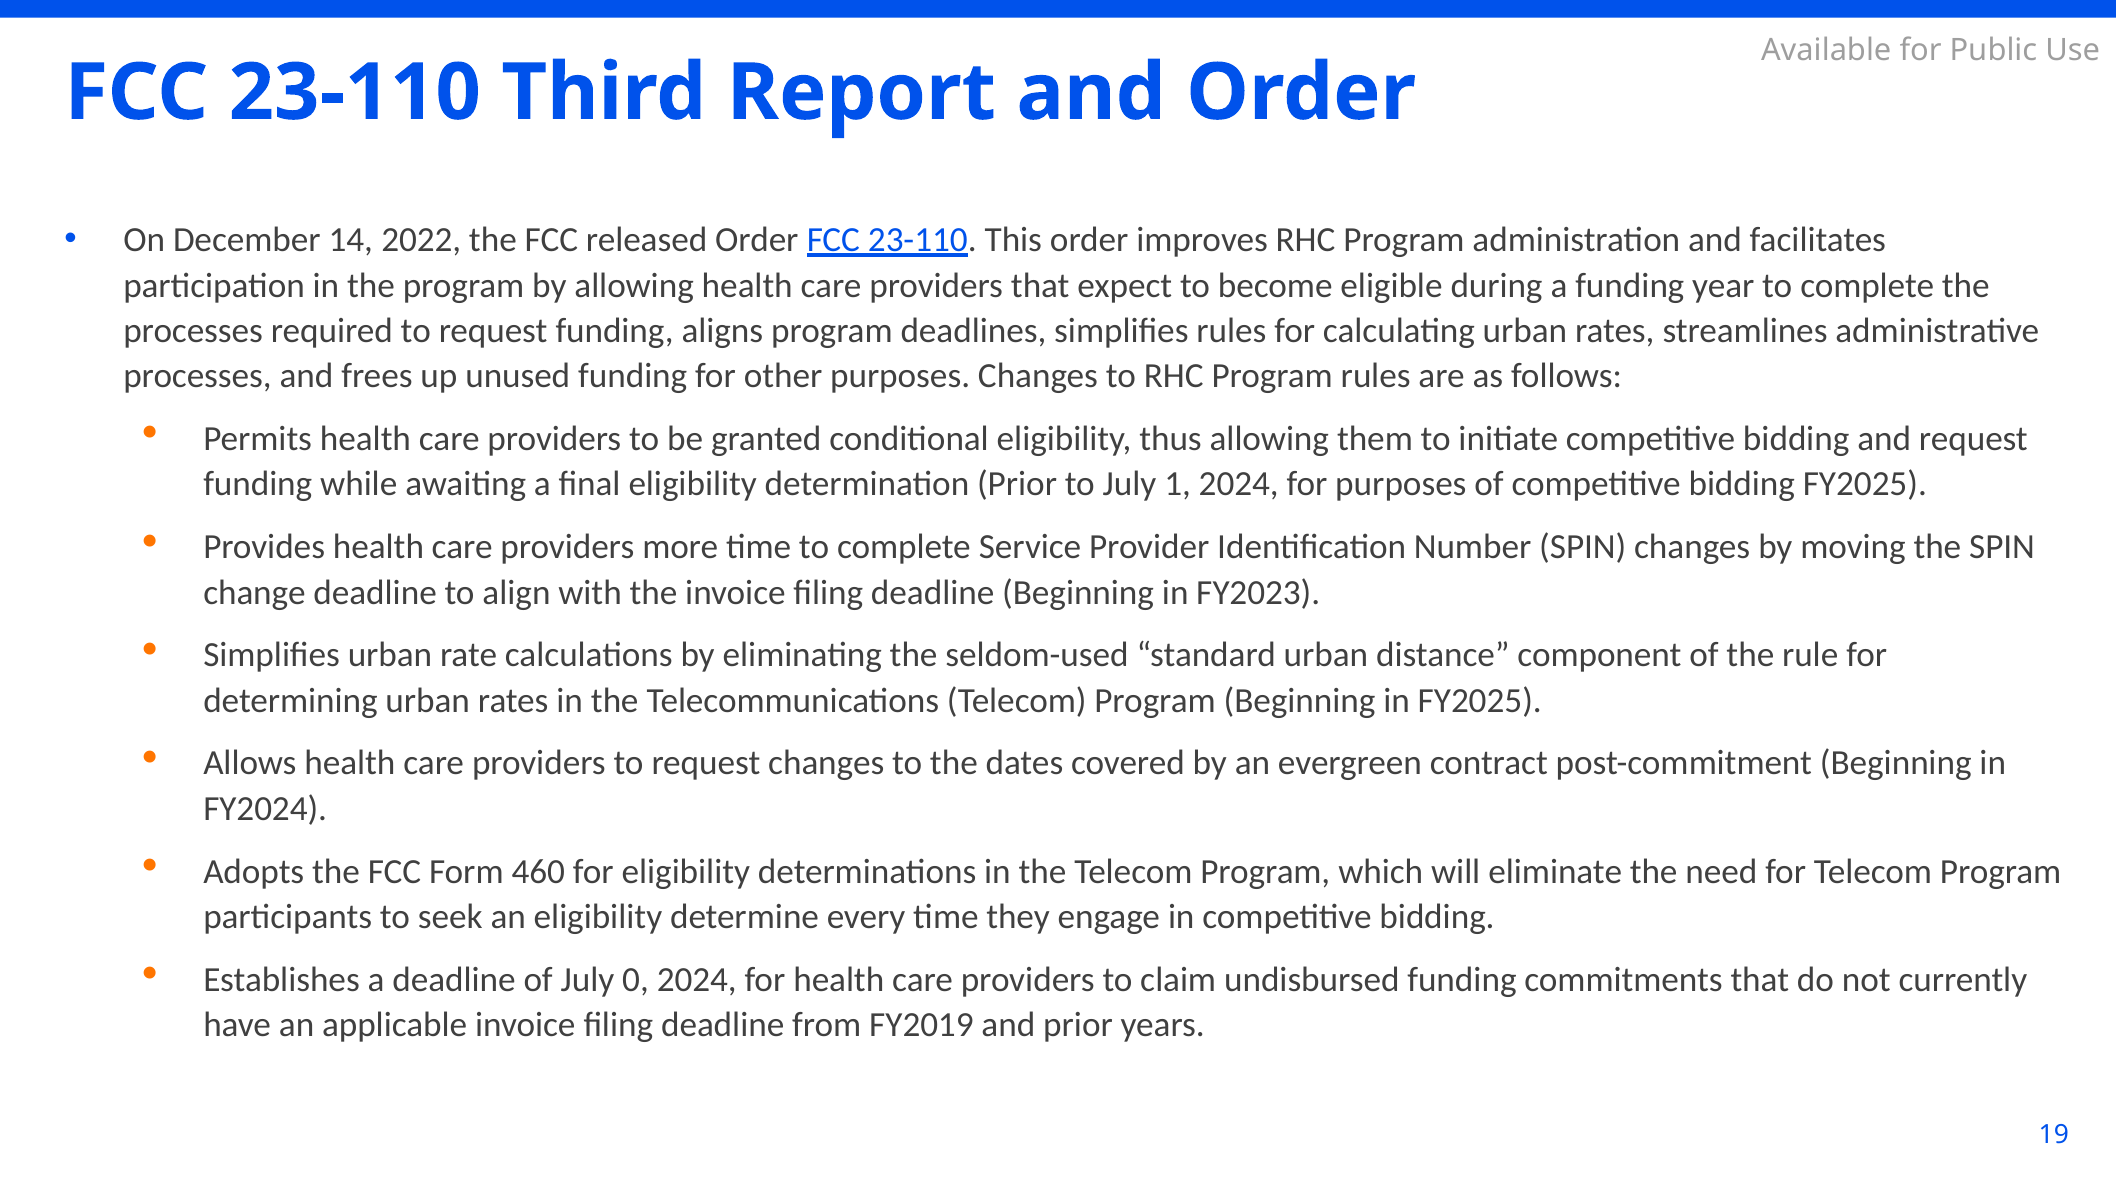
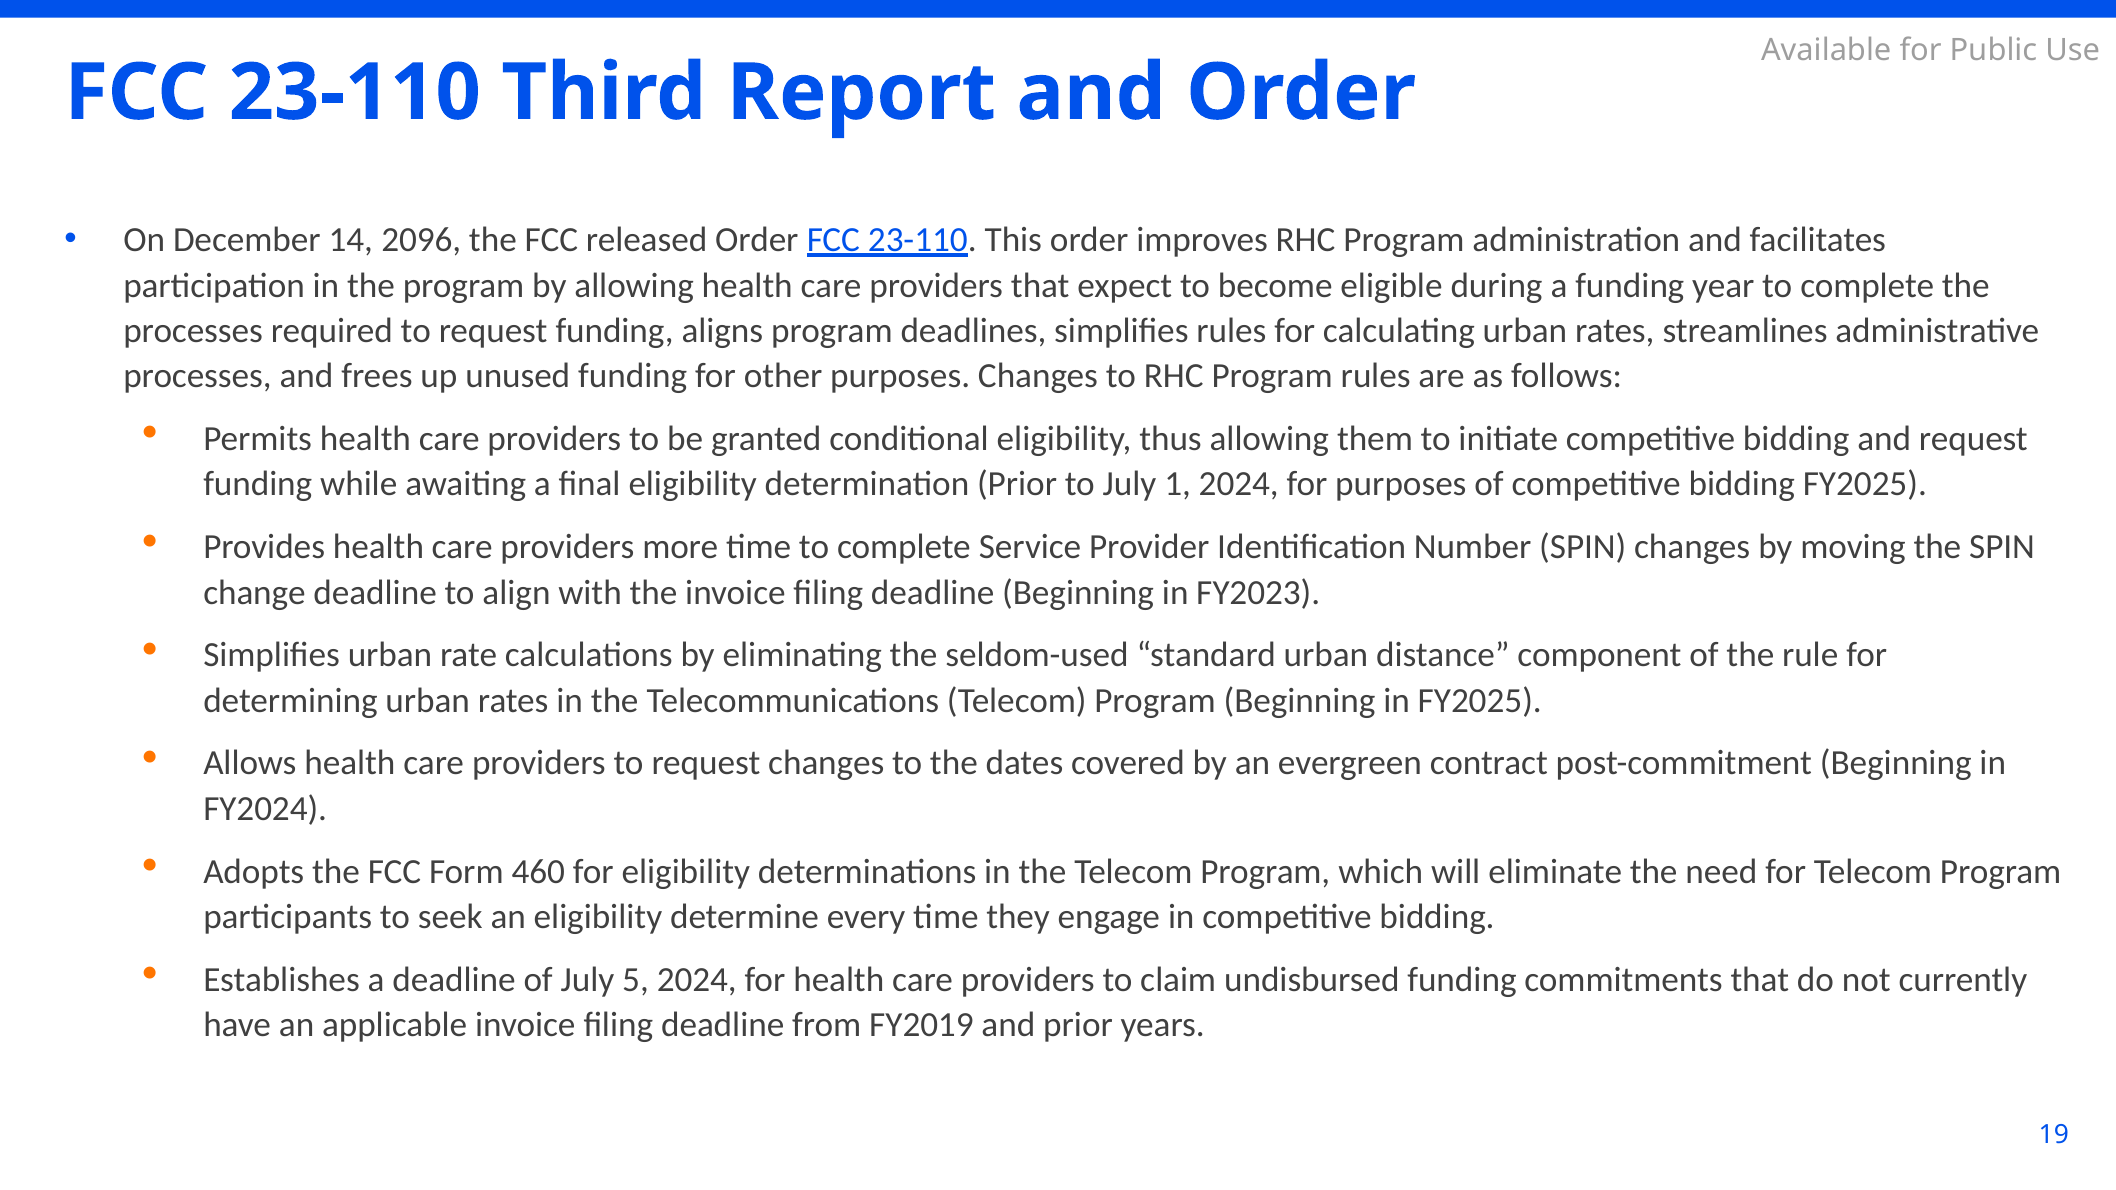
2022: 2022 -> 2096 (421, 240)
0: 0 -> 5 (636, 980)
